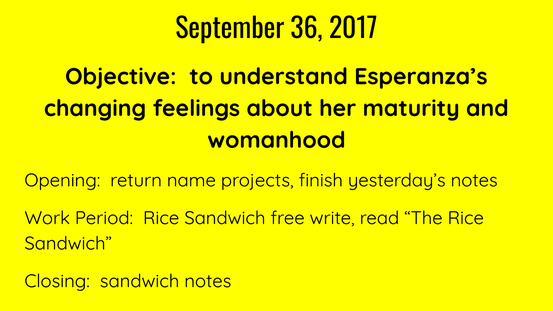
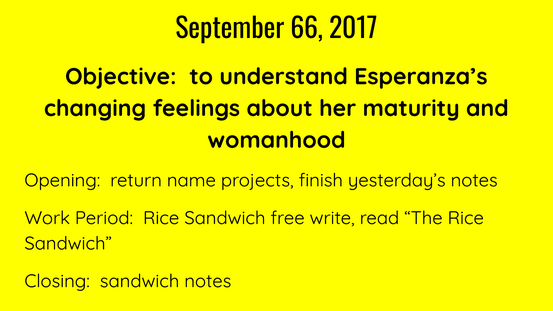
36: 36 -> 66 (307, 29)
